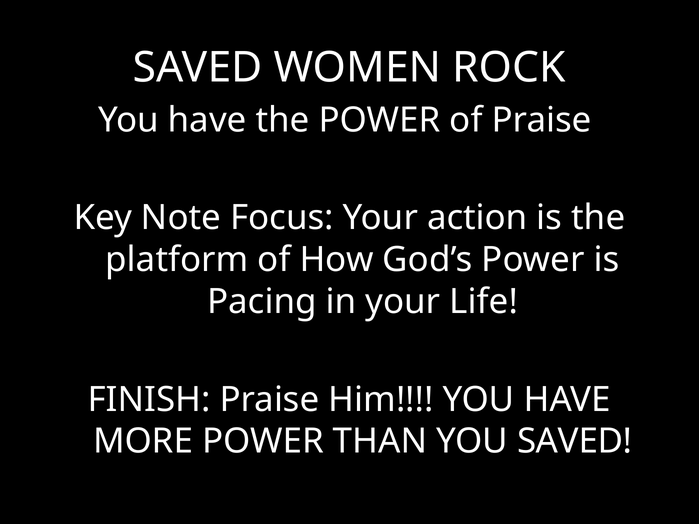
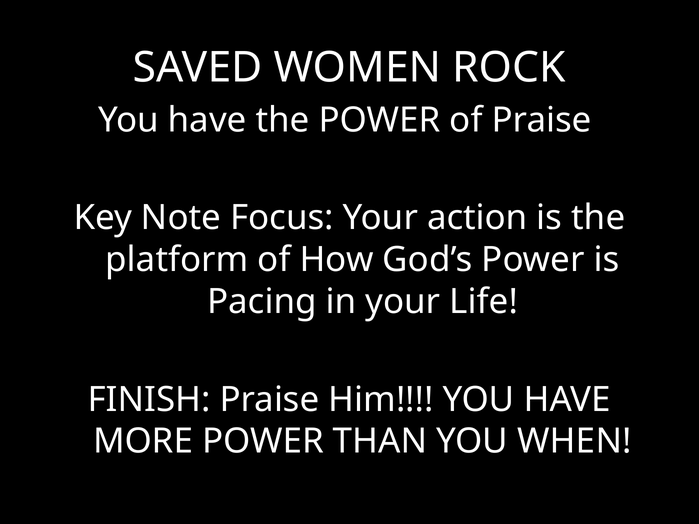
YOU SAVED: SAVED -> WHEN (574, 442)
